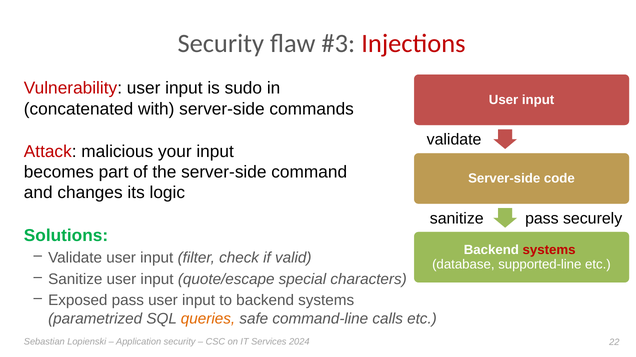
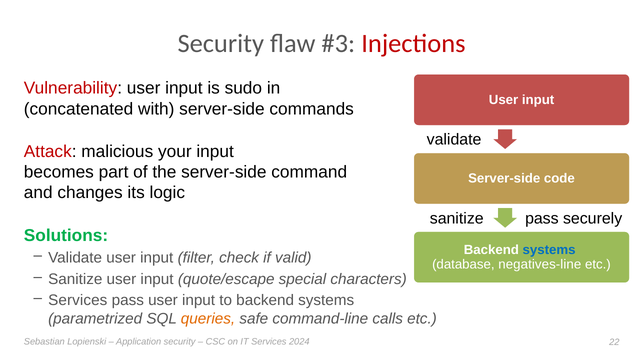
systems colour: red -> blue (549, 250)
supported-line: supported-line -> negatives-line (540, 265)
Exposed: Exposed -> Services (78, 301)
